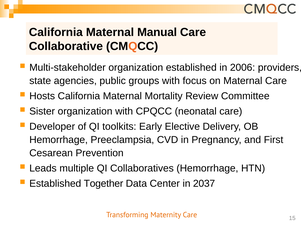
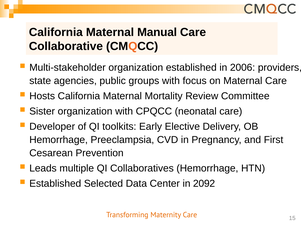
Together: Together -> Selected (103, 183)
2037: 2037 -> 2092 (204, 183)
